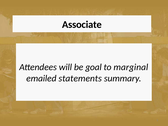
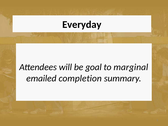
Associate: Associate -> Everyday (82, 25)
statements: statements -> completion (80, 78)
